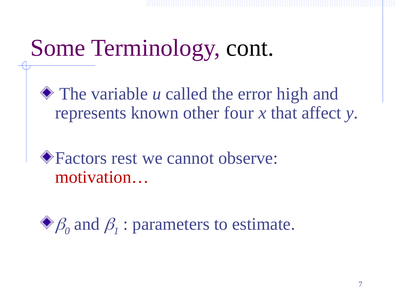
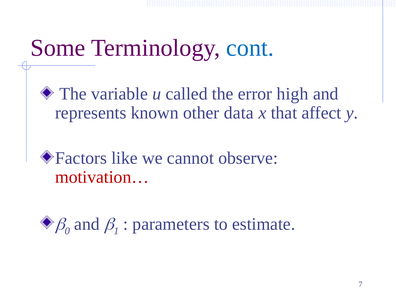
cont colour: black -> blue (250, 48)
four: four -> data (239, 113)
rest: rest -> like (124, 158)
